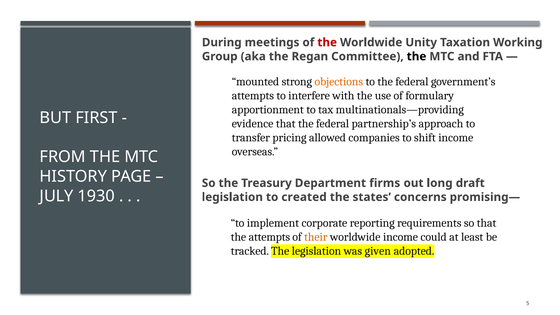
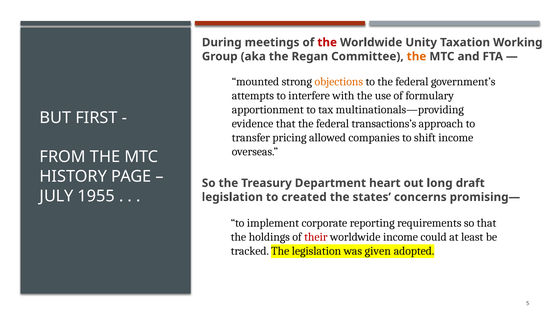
the colour: black -> orange (417, 56)
partnership’s: partnership’s -> transactions’s (384, 124)
firms: firms -> heart (385, 183)
1930: 1930 -> 1955 (96, 196)
the attempts: attempts -> holdings (269, 237)
their colour: orange -> red (316, 237)
